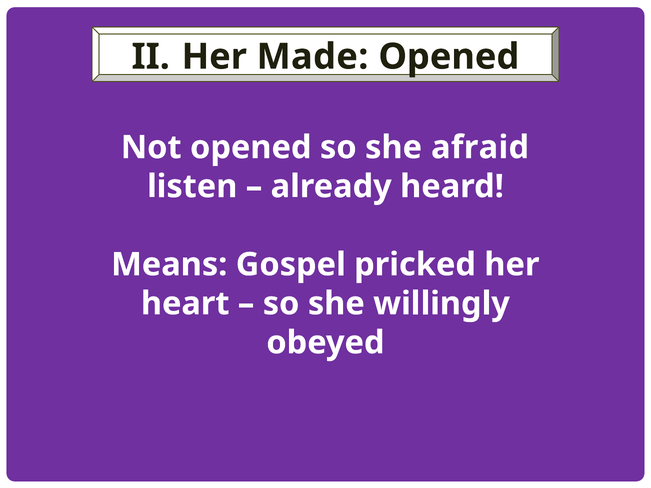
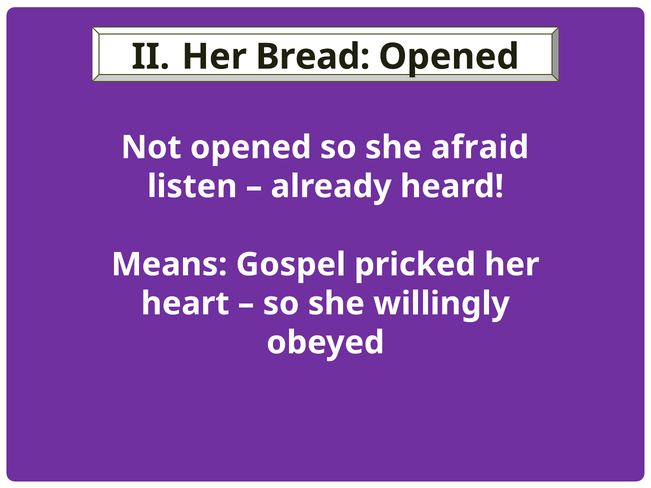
Made: Made -> Bread (313, 57)
